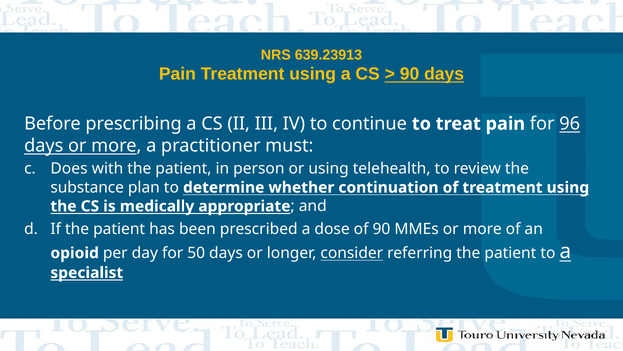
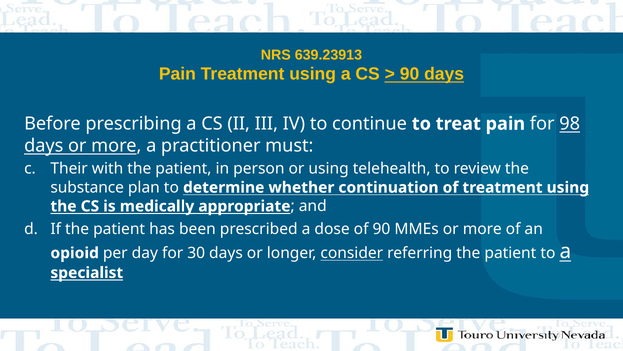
96: 96 -> 98 (570, 124)
Does: Does -> Their (69, 169)
50: 50 -> 30 (196, 253)
